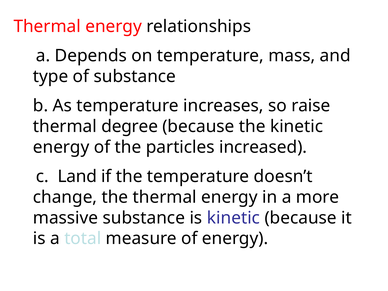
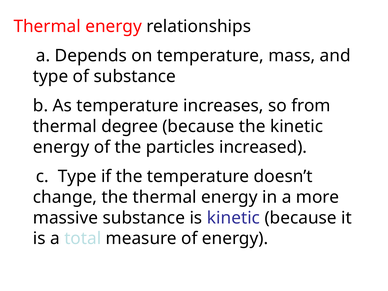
raise: raise -> from (311, 106)
c Land: Land -> Type (77, 176)
